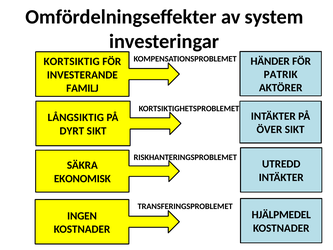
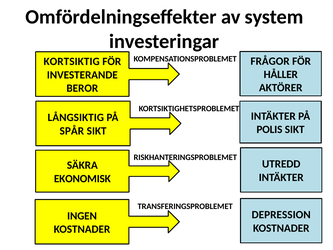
HÄNDER: HÄNDER -> FRÅGOR (270, 61)
PATRIK: PATRIK -> HÅLLER (281, 74)
FAMILJ: FAMILJ -> BEROR (82, 88)
ÖVER: ÖVER -> POLIS (269, 129)
DYRT: DYRT -> SPÅR (72, 131)
HJÄLPMEDEL: HJÄLPMEDEL -> DEPRESSION (281, 215)
